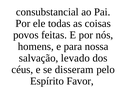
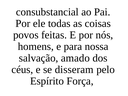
levado: levado -> amado (75, 58)
Favor: Favor -> Força (80, 81)
